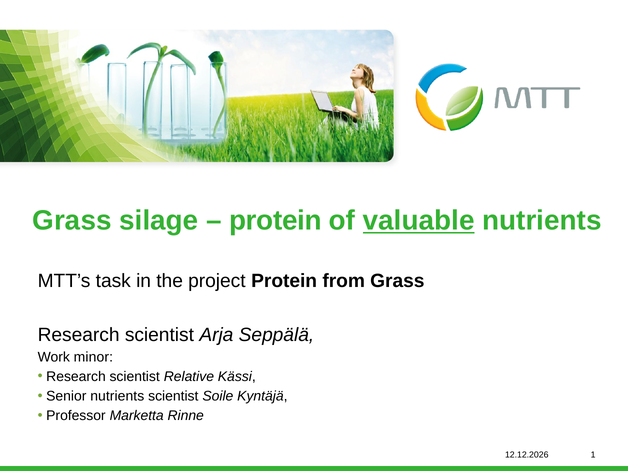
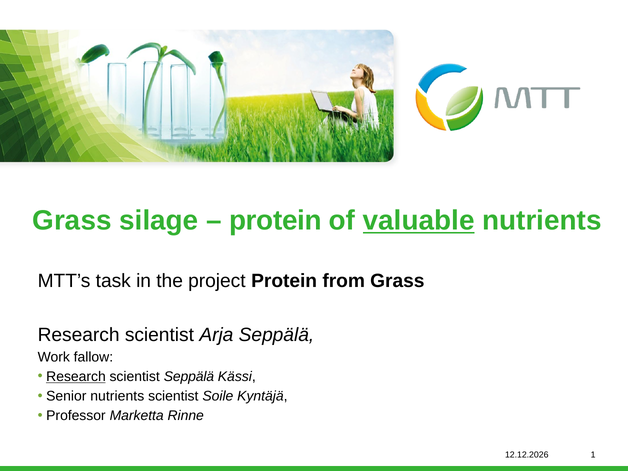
minor: minor -> fallow (93, 357)
Research underline: none -> present (76, 377)
scientist Relative: Relative -> Seppälä (189, 377)
